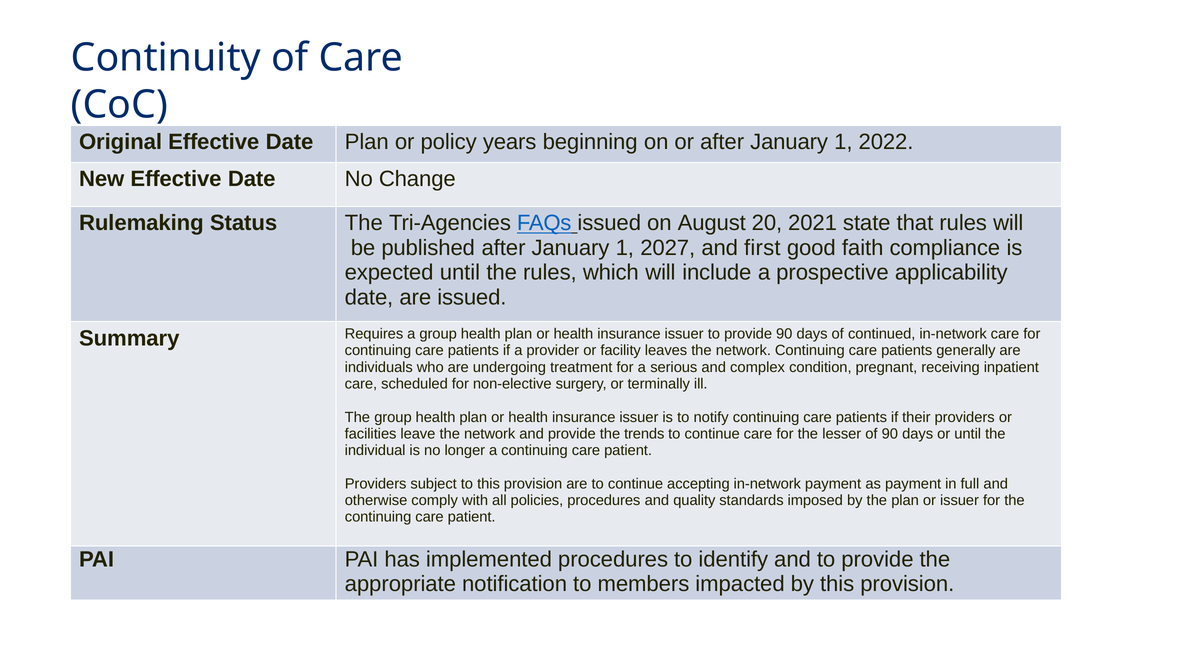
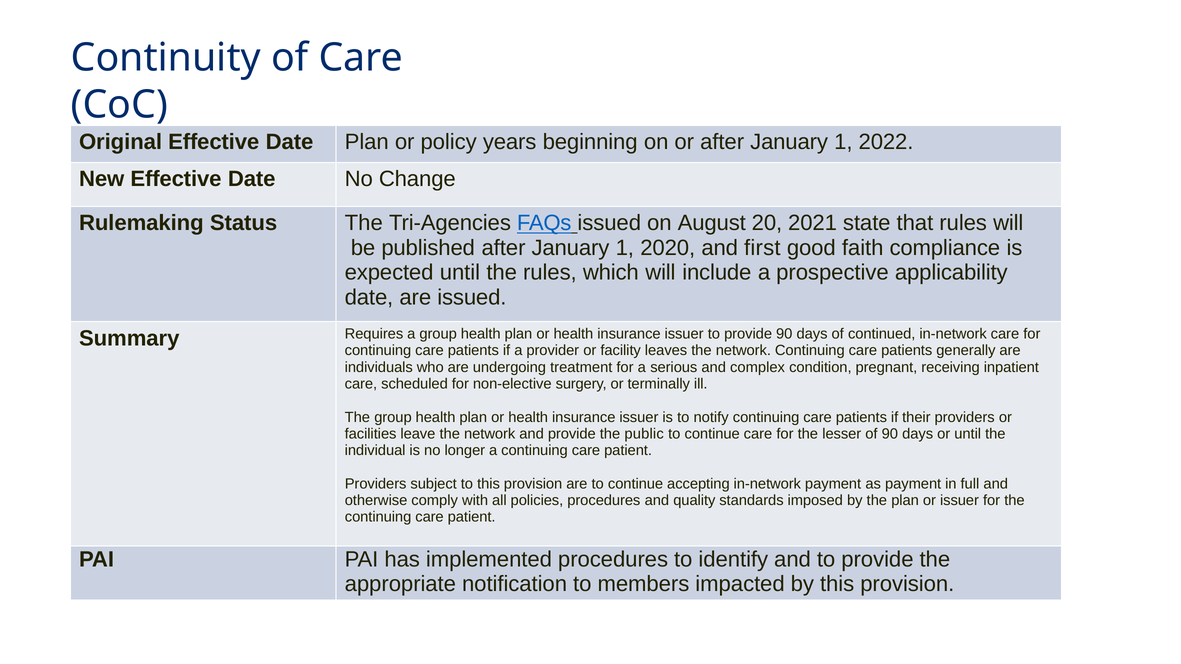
2027: 2027 -> 2020 (668, 248)
trends: trends -> public (644, 434)
